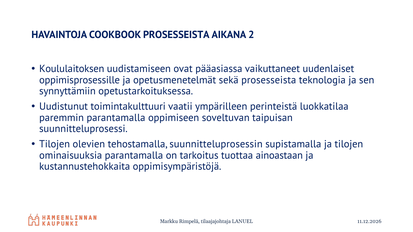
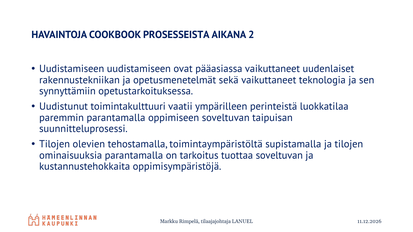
Koululaitoksen: Koululaitoksen -> Uudistamiseen (72, 69)
oppimisprosessille: oppimisprosessille -> rakennustekniikan (80, 80)
sekä prosesseista: prosesseista -> vaikuttaneet (269, 80)
suunnitteluprosessin: suunnitteluprosessin -> toimintaympäristöltä (216, 144)
tuottaa ainoastaan: ainoastaan -> soveltuvan (279, 156)
